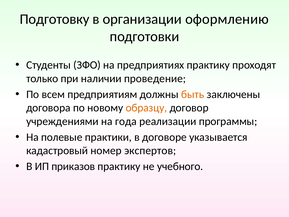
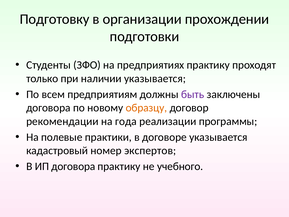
оформлению: оформлению -> прохождении (227, 19)
наличии проведение: проведение -> указывается (155, 78)
быть colour: orange -> purple (193, 94)
учреждениями: учреждениями -> рекомендации (62, 121)
ИП приказов: приказов -> договора (73, 166)
